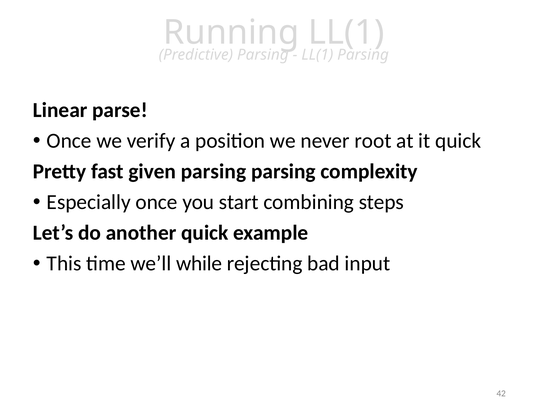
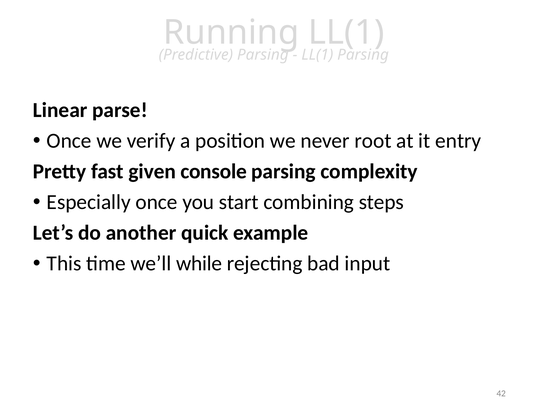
it quick: quick -> entry (458, 141)
given parsing: parsing -> console (214, 171)
